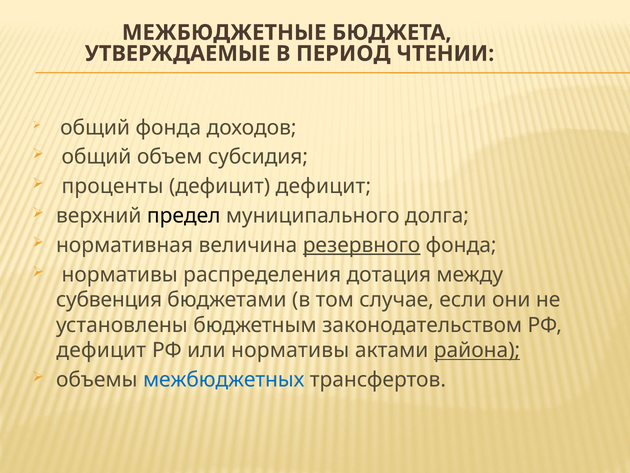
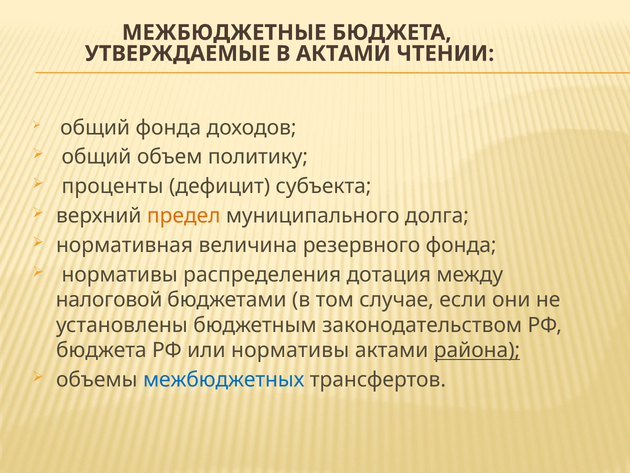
В ПЕРИОД: ПЕРИОД -> АКТАМИ (343, 54)
субсидия: субсидия -> политику (258, 157)
дефицит дефицит: дефицит -> субъекта (324, 186)
предел colour: black -> orange (184, 216)
резервного underline: present -> none (362, 245)
субвенция: субвенция -> налоговой (109, 300)
дефицит: дефицит -> бюджета (101, 350)
